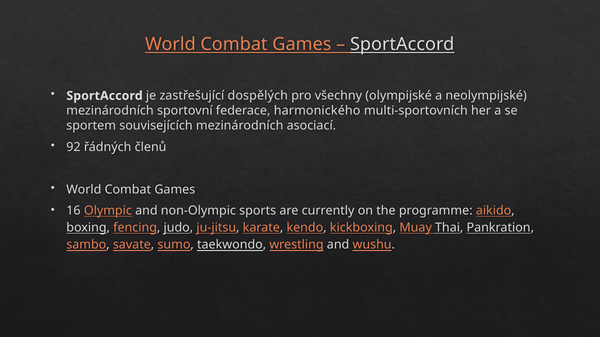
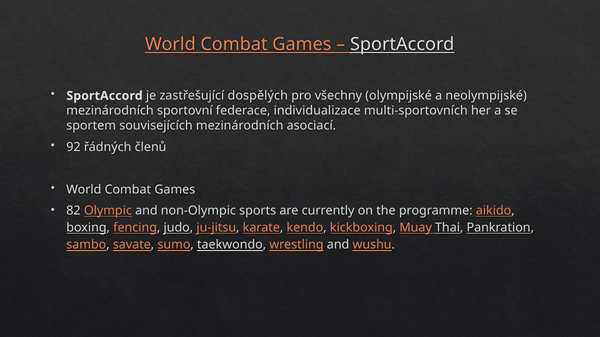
harmonického: harmonického -> individualizace (317, 111)
16: 16 -> 82 (73, 211)
